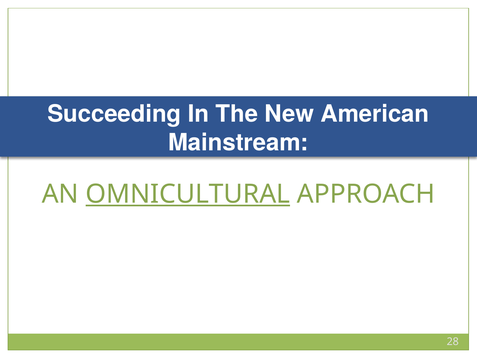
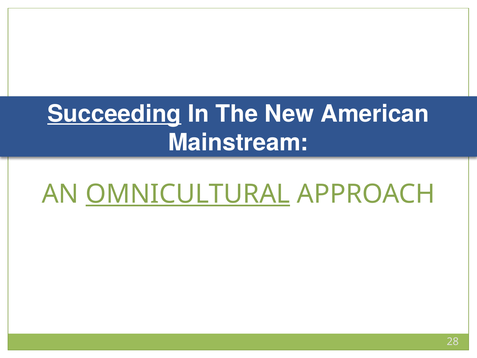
Succeeding underline: none -> present (114, 114)
